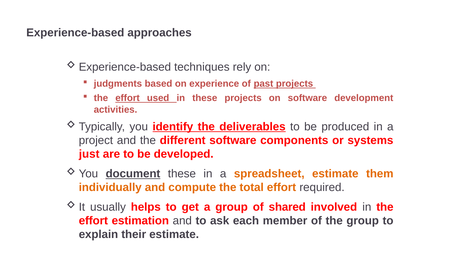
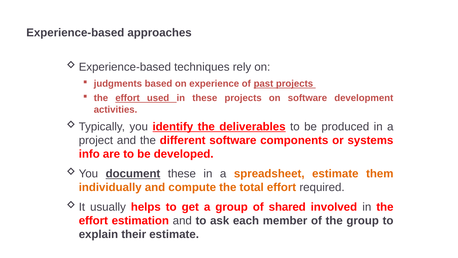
just: just -> info (89, 154)
